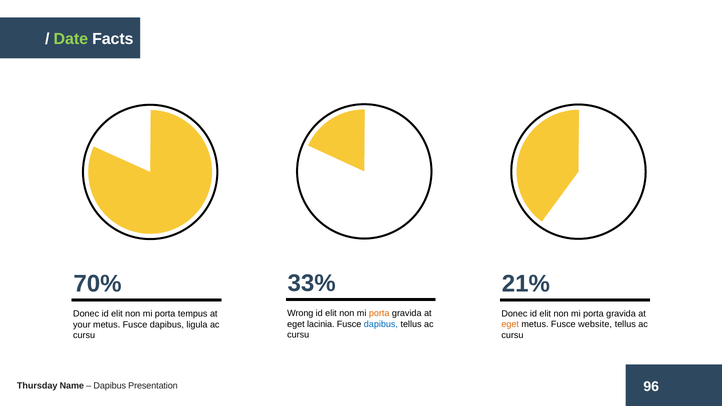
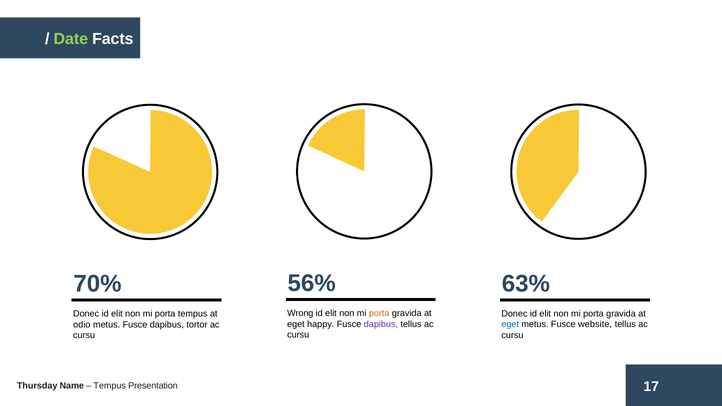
33%: 33% -> 56% (312, 283)
21%: 21% -> 63% (526, 284)
lacinia: lacinia -> happy (321, 324)
dapibus colour: blue -> purple (381, 324)
eget colour: orange -> blue (510, 325)
your: your -> odio (82, 325)
ligula: ligula -> tortor (197, 325)
Dapibus: Dapibus -> Tempus (110, 386)
96: 96 -> 17 (651, 387)
